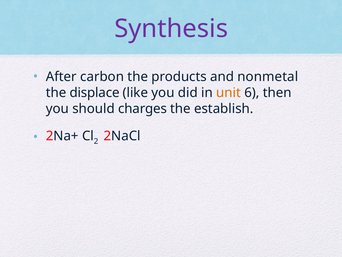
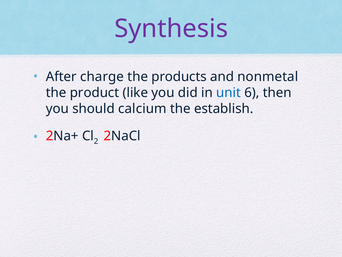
carbon: carbon -> charge (102, 77)
displace: displace -> product (95, 92)
unit colour: orange -> blue (229, 92)
charges: charges -> calcium (142, 108)
